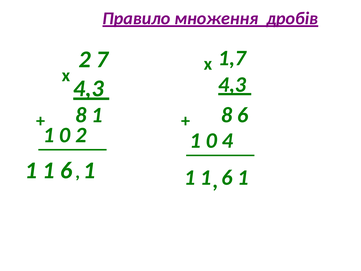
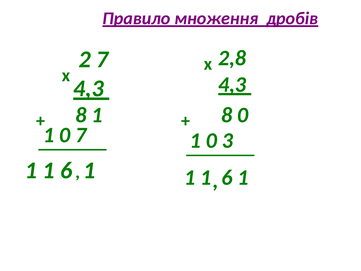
1,7: 1,7 -> 2,8 (232, 58)
8 6: 6 -> 0 (243, 115)
0 2: 2 -> 7 (81, 135)
4: 4 -> 3 (228, 141)
